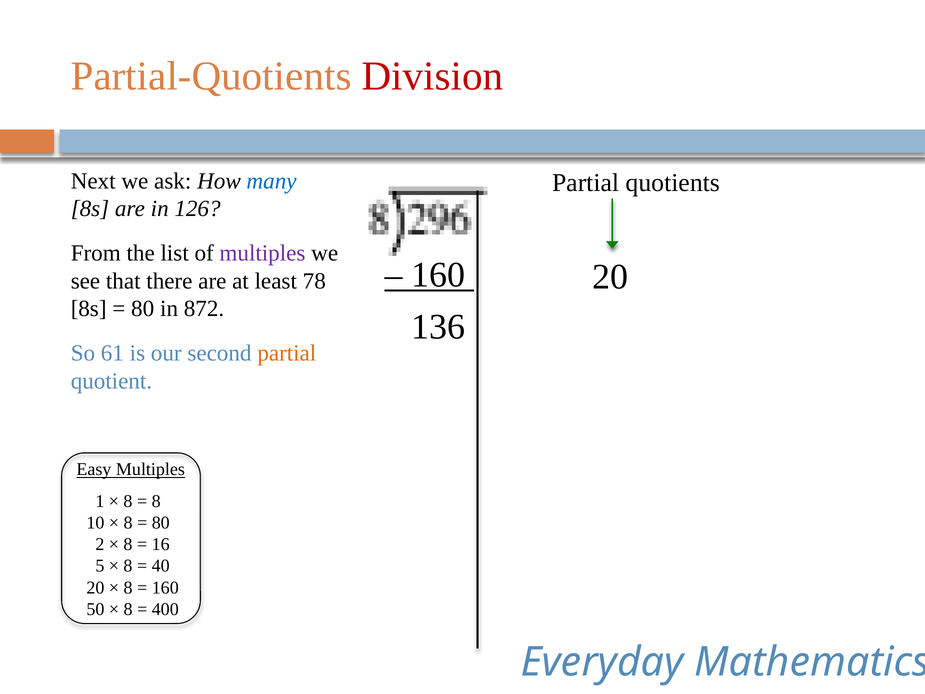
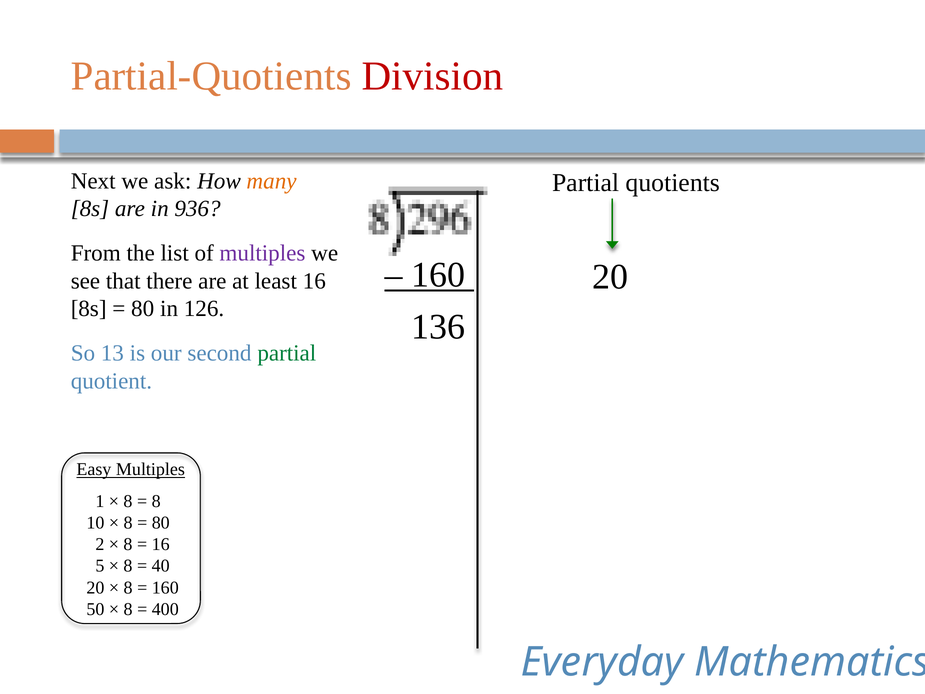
many colour: blue -> orange (272, 181)
126: 126 -> 936 (197, 209)
least 78: 78 -> 16 (314, 281)
872: 872 -> 126 (204, 309)
61: 61 -> 13 (112, 353)
partial colour: orange -> green (287, 353)
